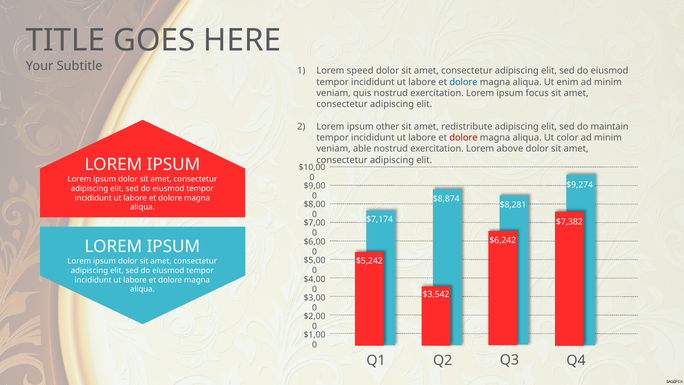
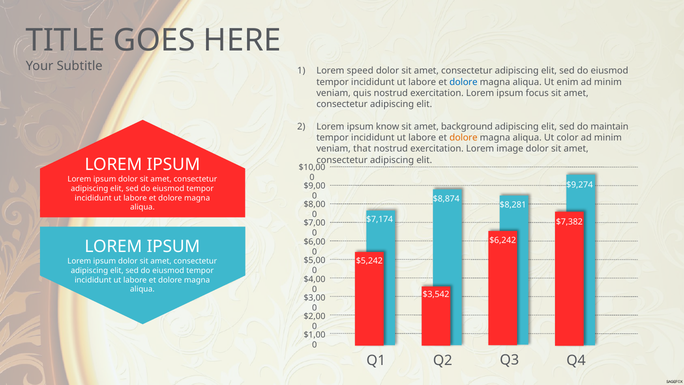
other: other -> know (388, 126)
redistribute: redistribute -> background (467, 126)
dolore colour: red -> orange (463, 138)
able: able -> that (362, 149)
above: above -> image (510, 149)
